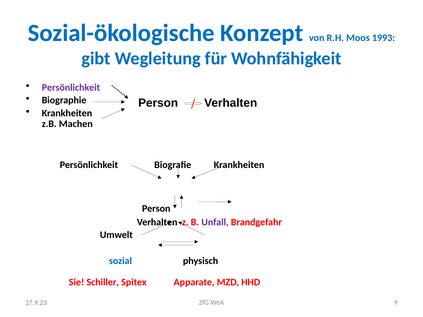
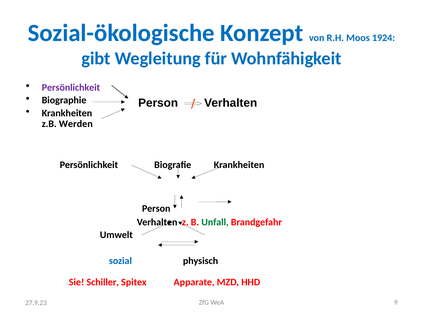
1993: 1993 -> 1924 (384, 38)
Machen: Machen -> Werden (76, 124)
Unfall colour: purple -> green (215, 222)
